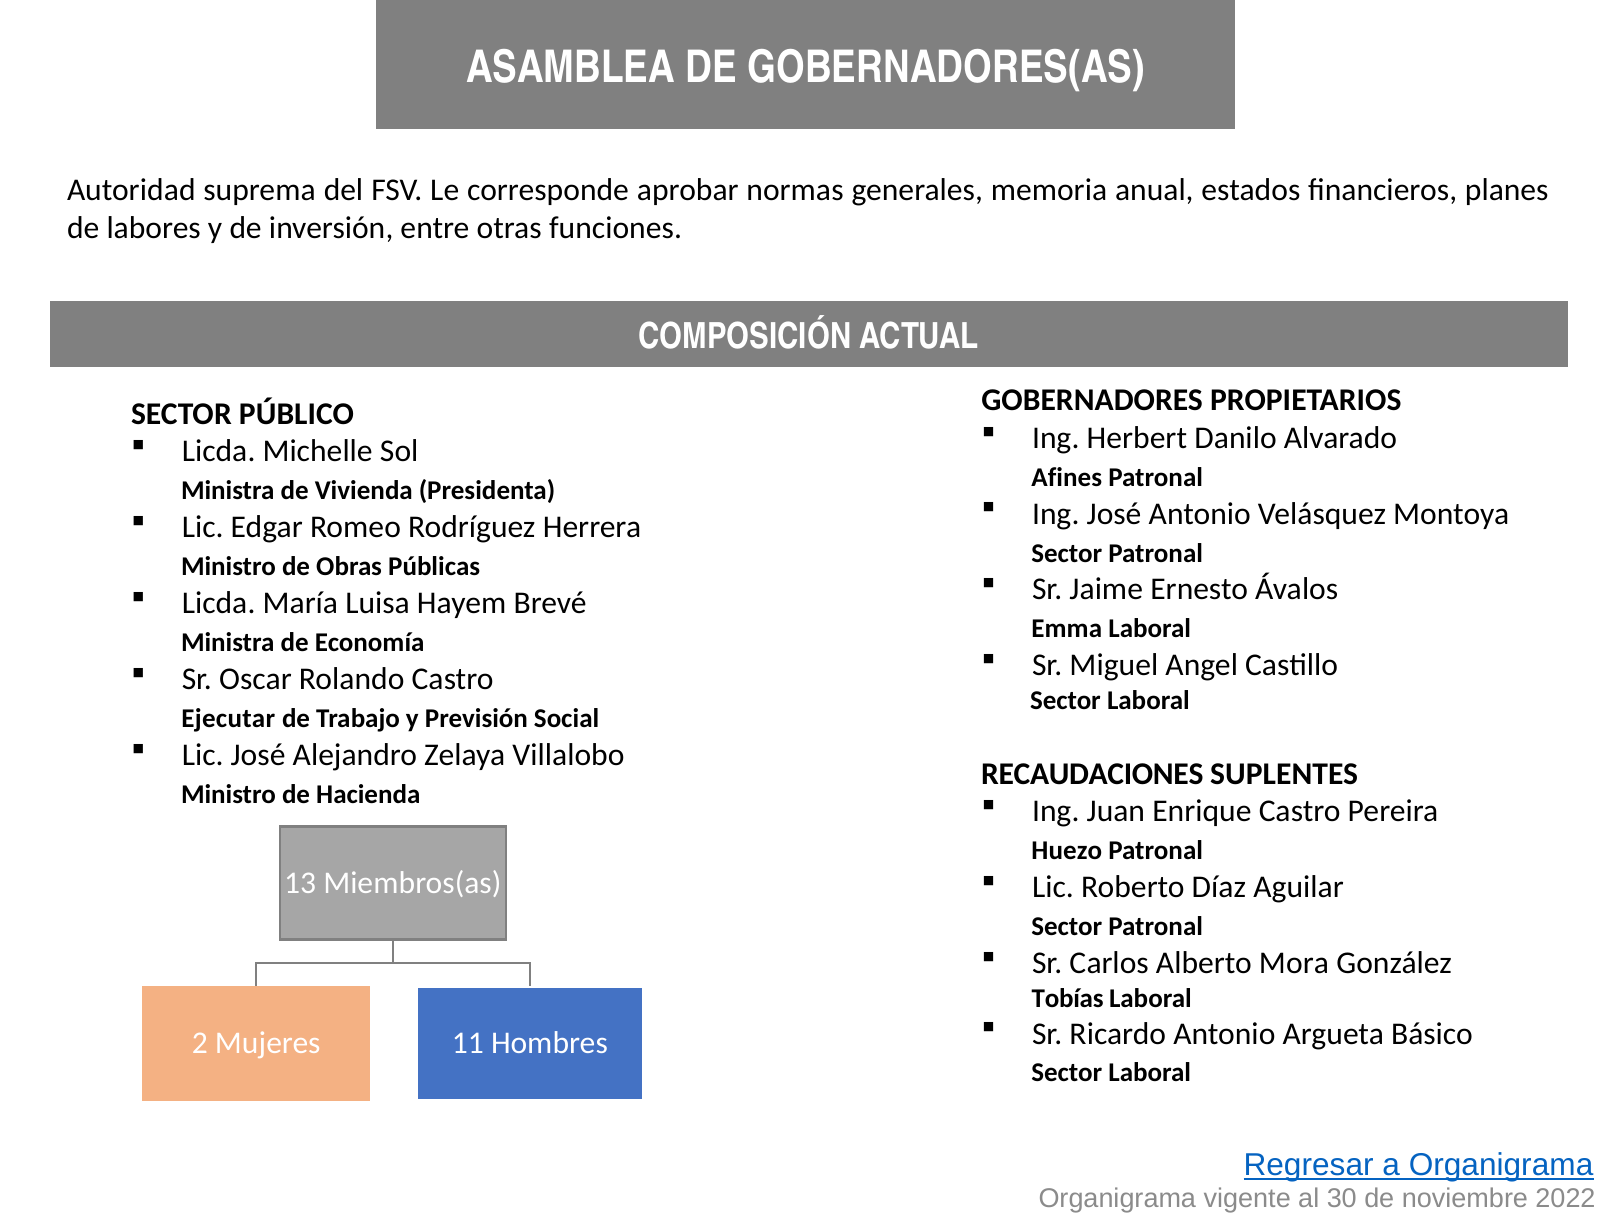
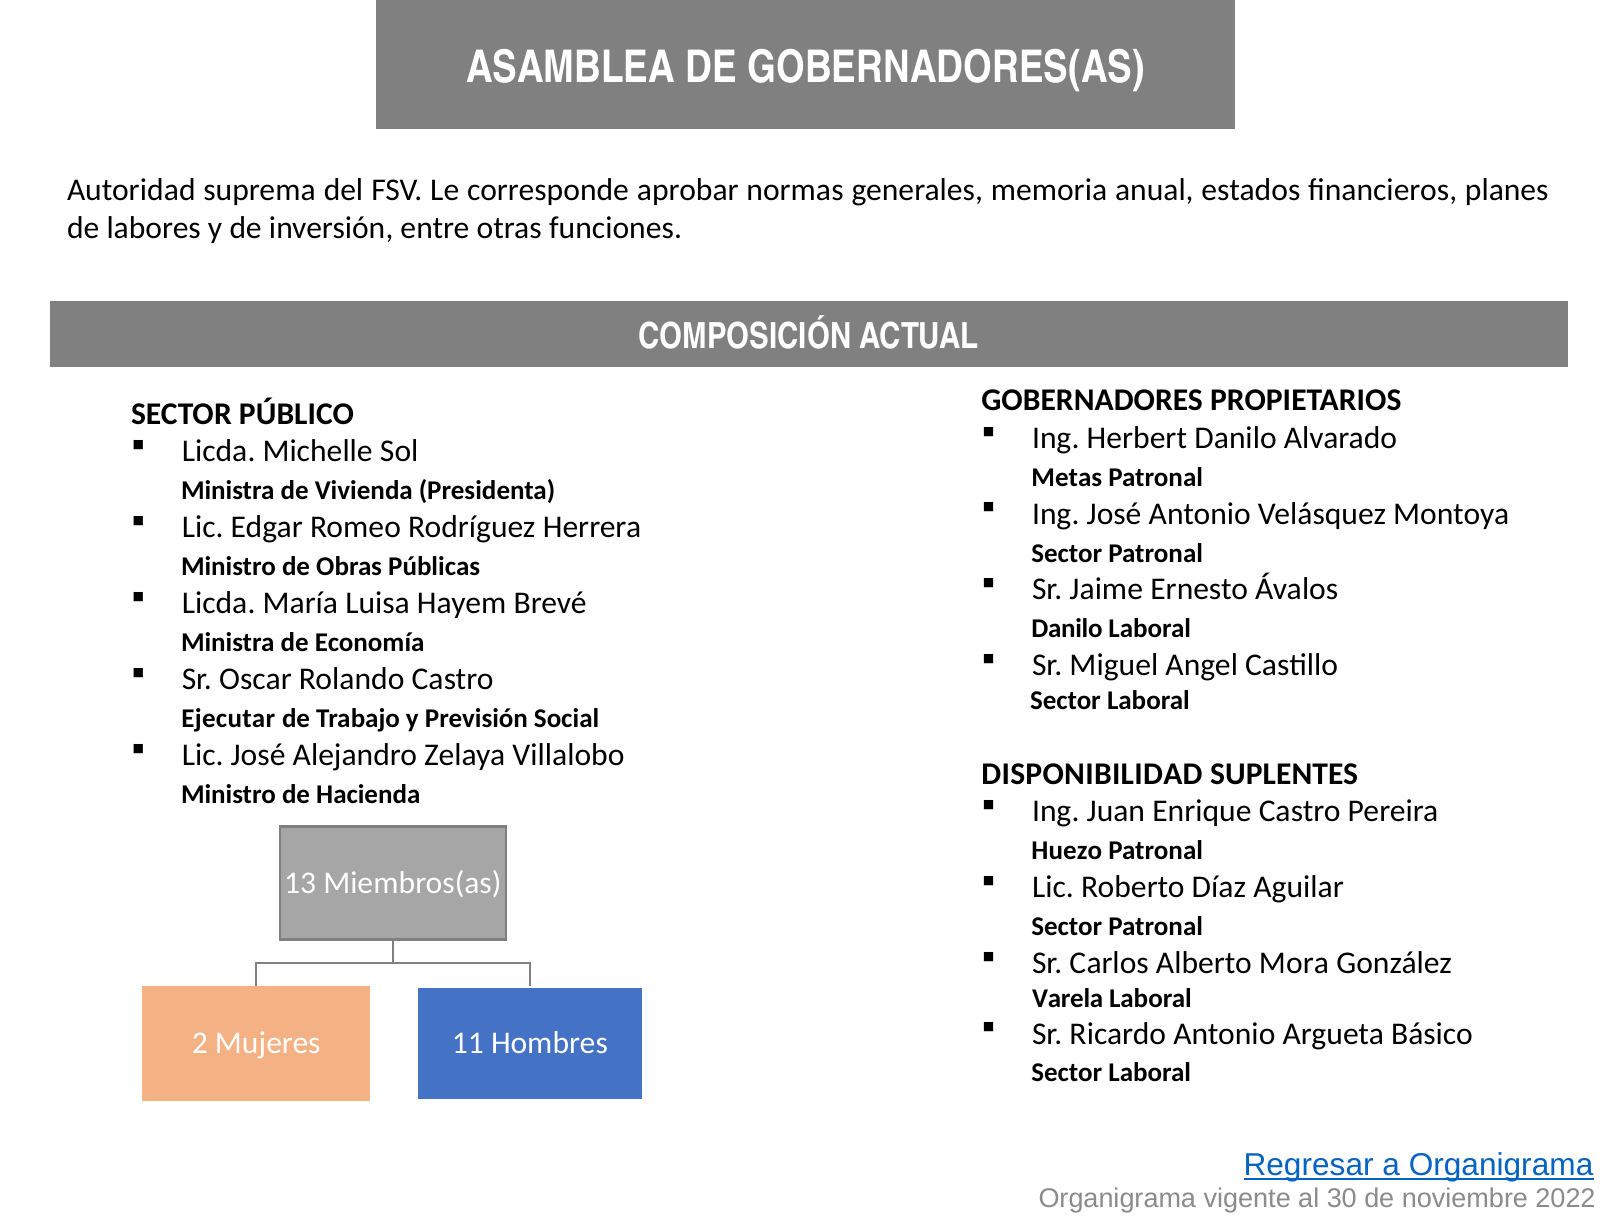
Afines: Afines -> Metas (1067, 477)
Emma: Emma -> Danilo (1067, 629)
RECAUDACIONES: RECAUDACIONES -> DISPONIBILIDAD (1092, 774)
Tobías: Tobías -> Varela (1068, 998)
